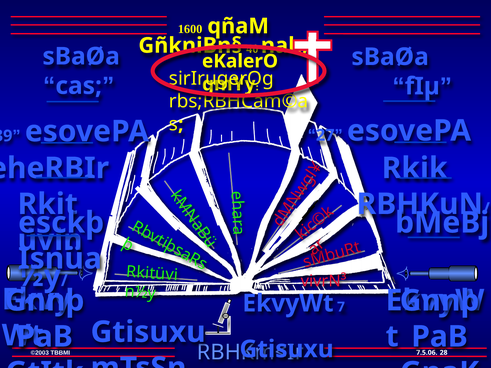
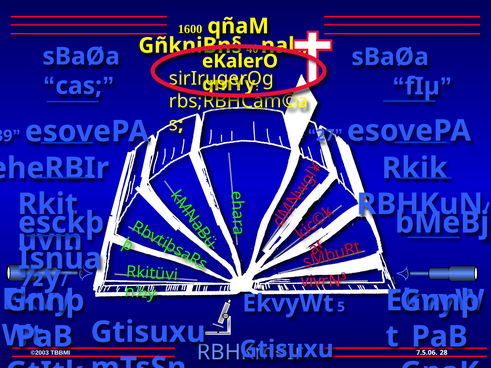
7: 7 -> 5 (341, 307)
